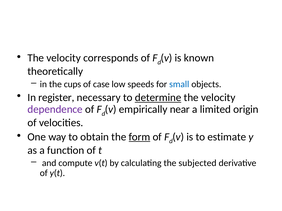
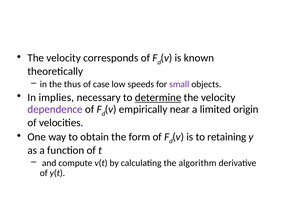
cups: cups -> thus (72, 84)
small colour: blue -> purple (179, 84)
register: register -> implies (56, 98)
form underline: present -> none (139, 137)
estimate: estimate -> retaining (227, 137)
subjected: subjected -> algorithm (197, 163)
